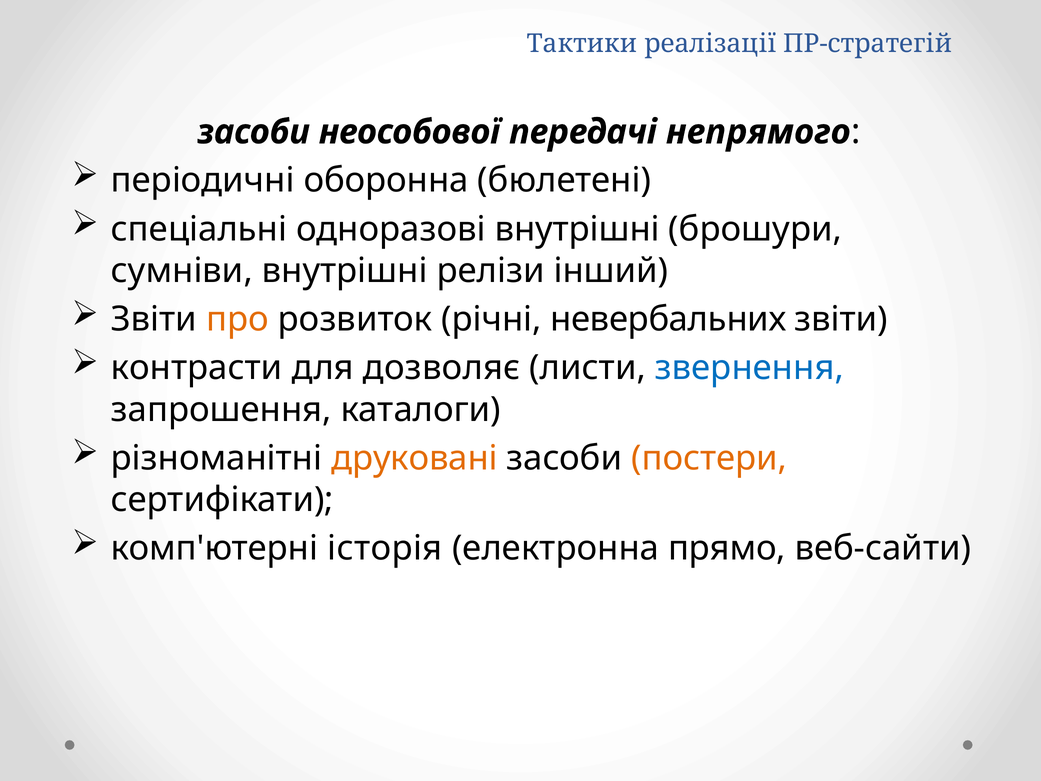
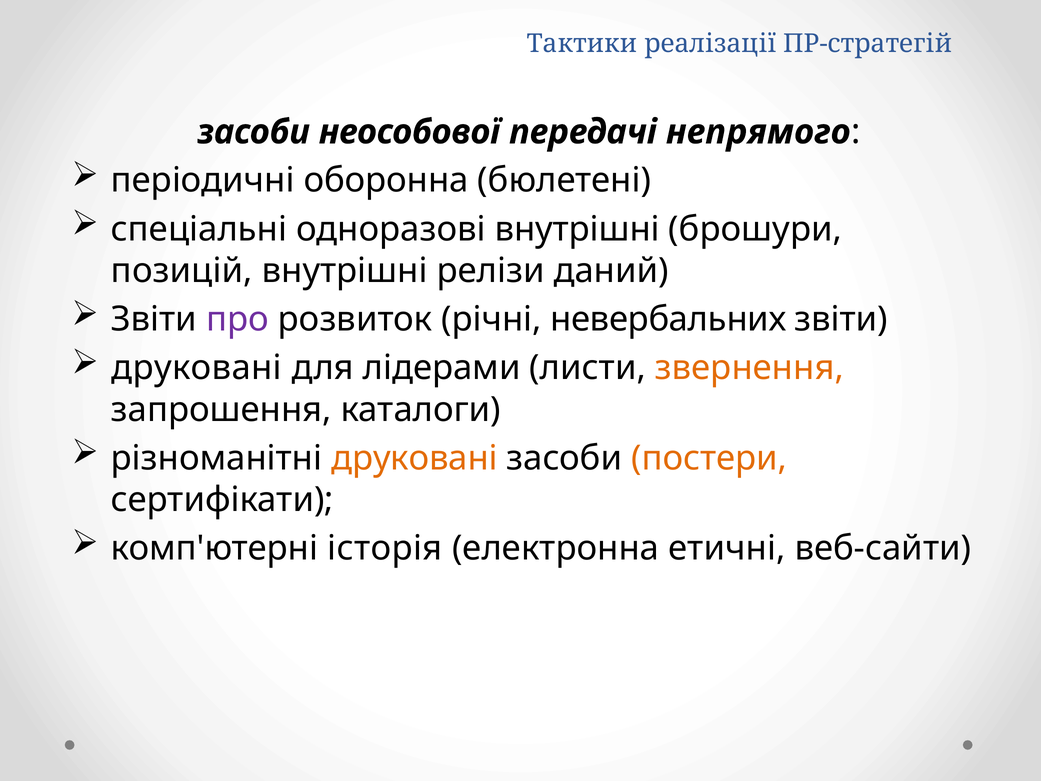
сумніви: сумніви -> позицій (182, 271)
інший: інший -> даний (611, 271)
про colour: orange -> purple (237, 319)
контрасти: контрасти -> друковані (197, 368)
дозволяє: дозволяє -> лідерами (442, 368)
звернення colour: blue -> orange (749, 368)
прямо: прямо -> етичні (727, 548)
